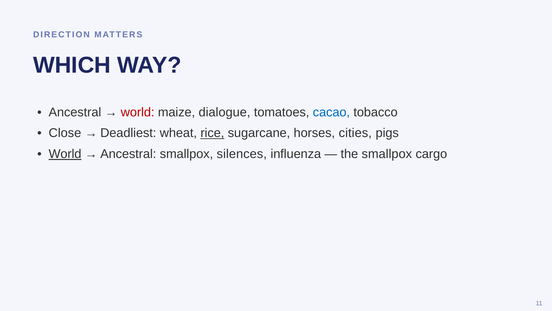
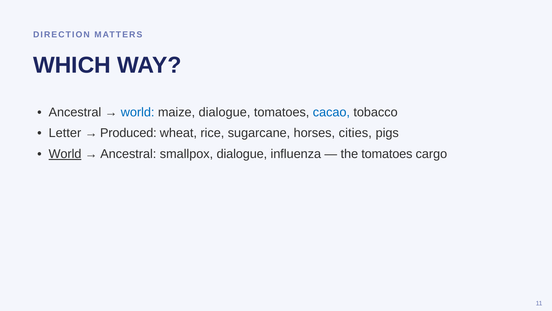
world colour: red -> blue (138, 112)
Close: Close -> Letter (65, 133)
Deadliest: Deadliest -> Produced (128, 133)
rice underline: present -> none (212, 133)
smallpox silences: silences -> dialogue (242, 154)
the smallpox: smallpox -> tomatoes (387, 154)
